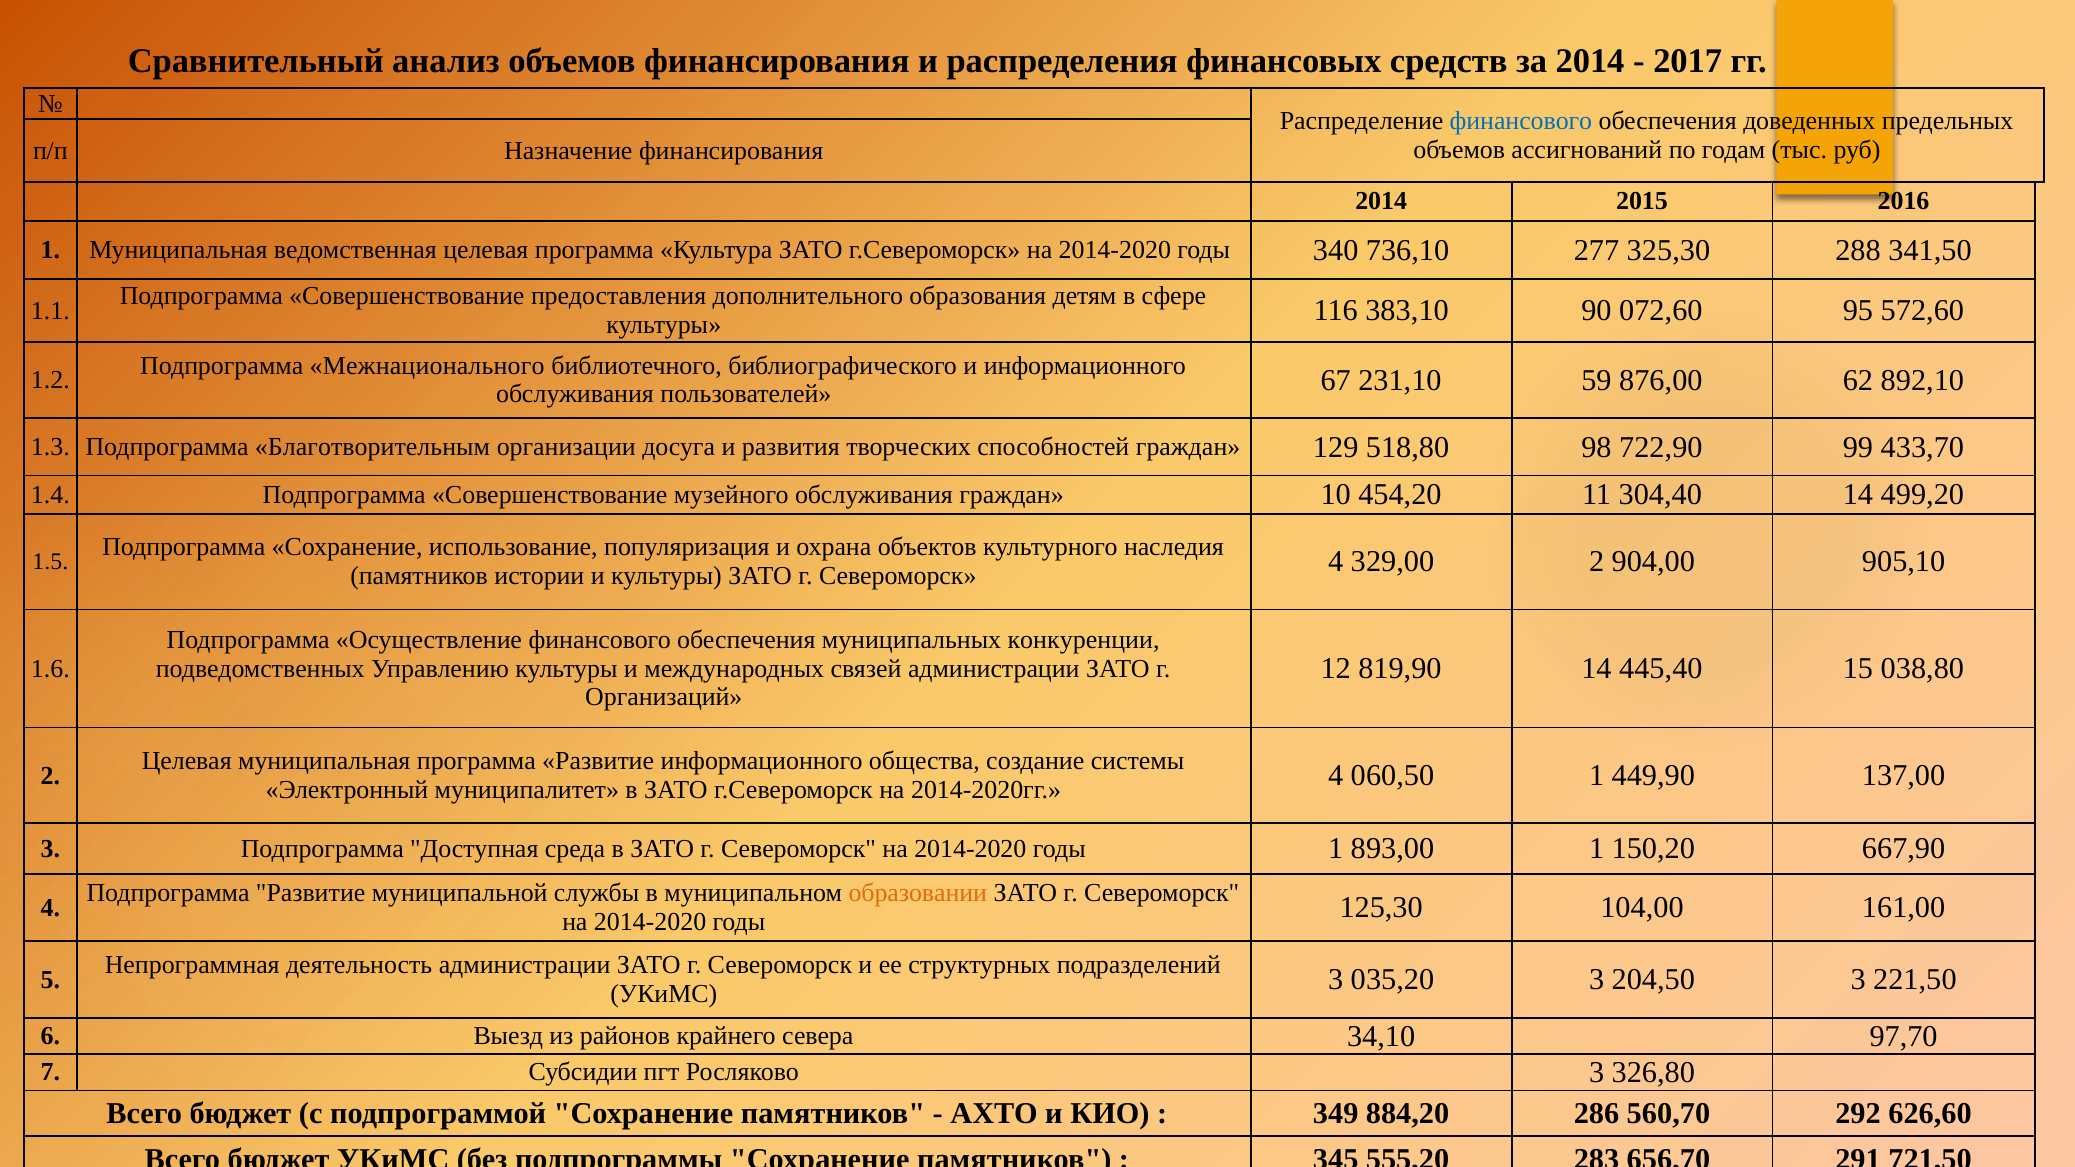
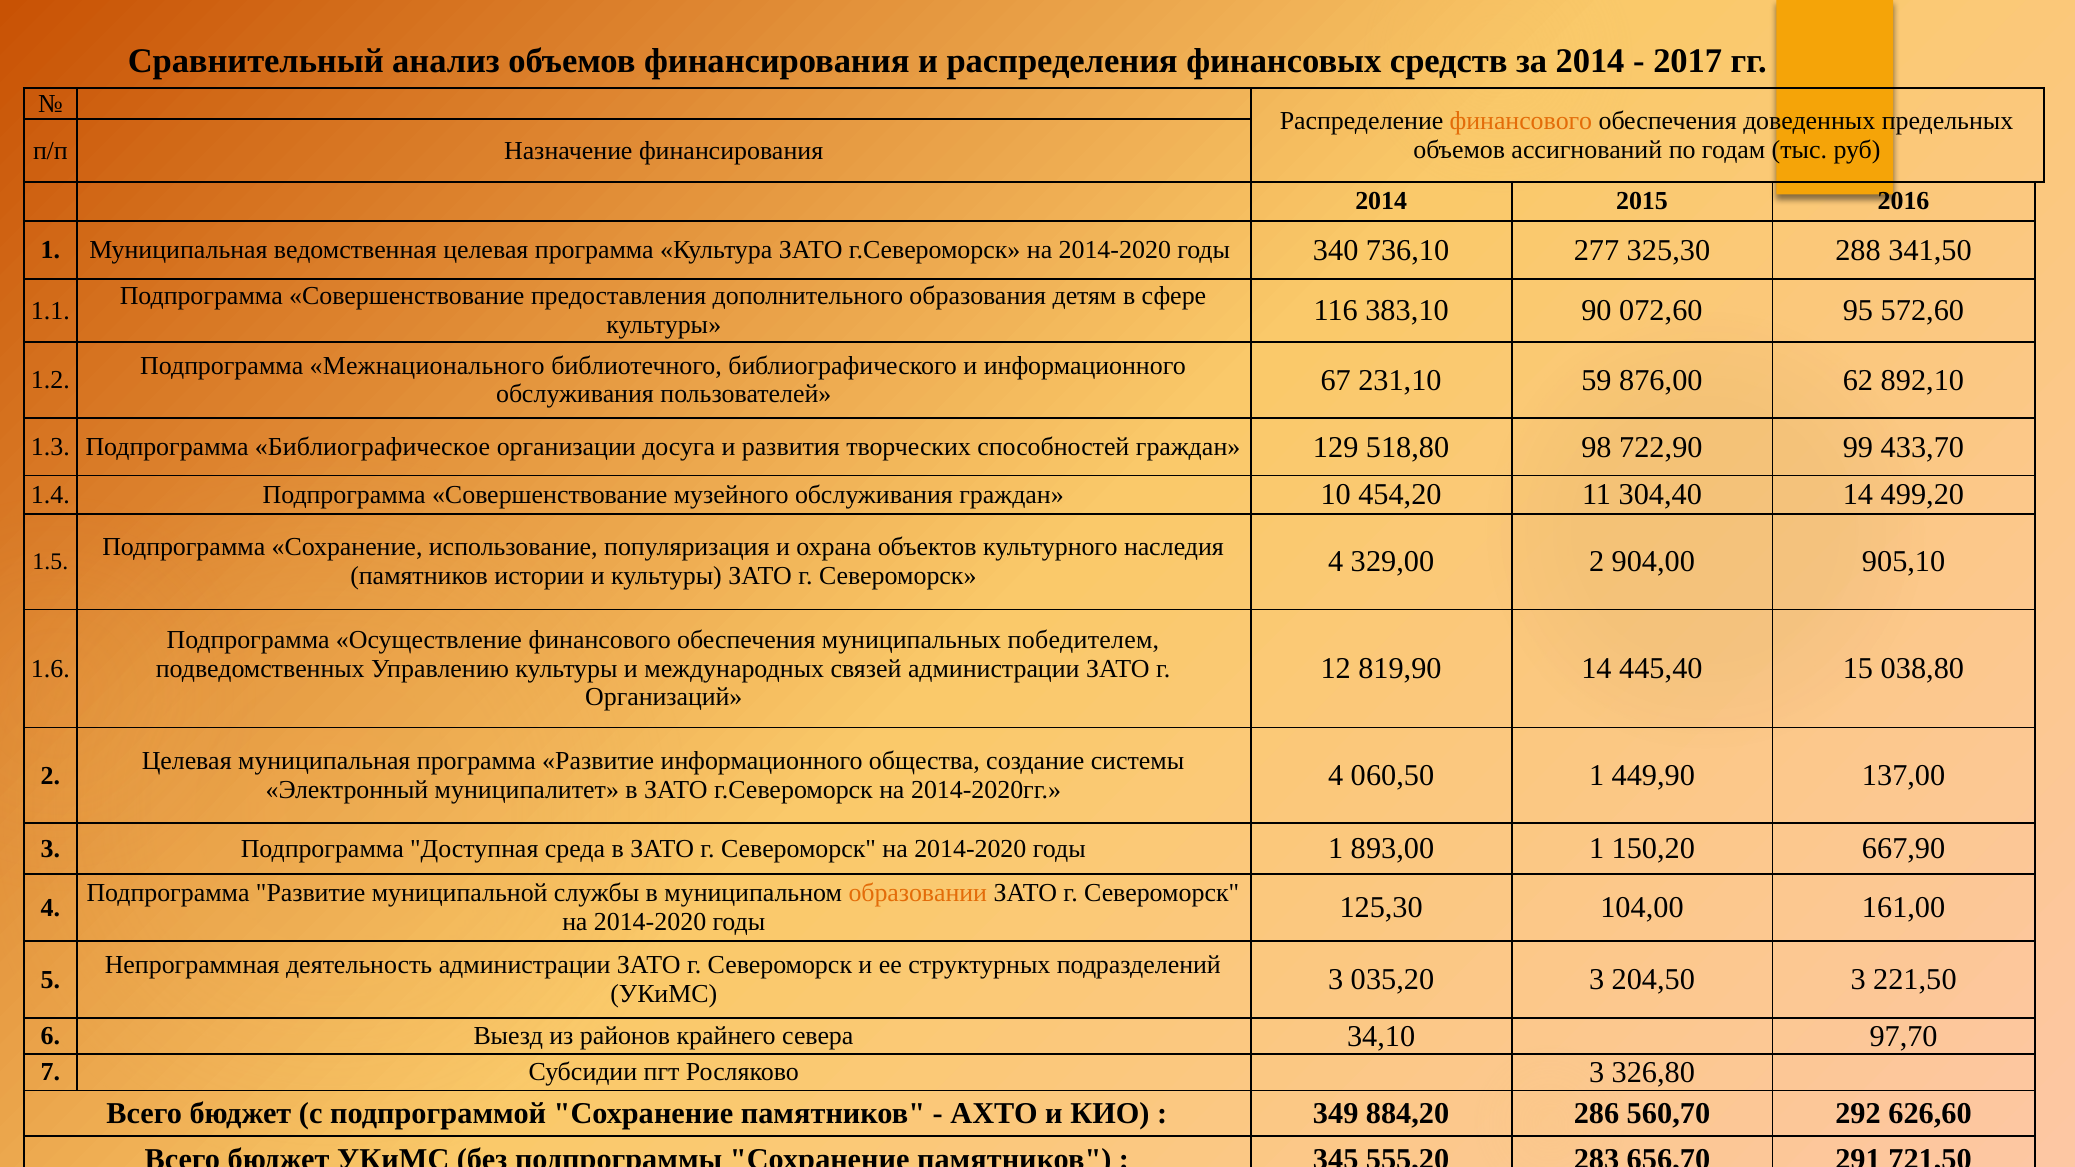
финансового colour: blue -> orange (1521, 121)
Благотворительным: Благотворительным -> Библиографическое (372, 447)
конкуренции: конкуренции -> победителем (1083, 640)
